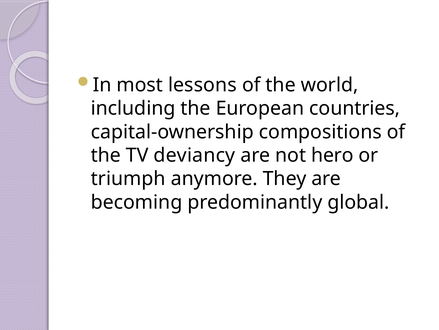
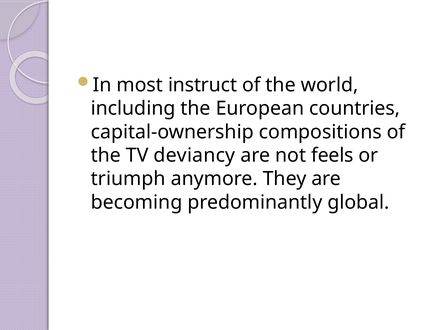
lessons: lessons -> instruct (203, 85)
hero: hero -> feels (332, 155)
